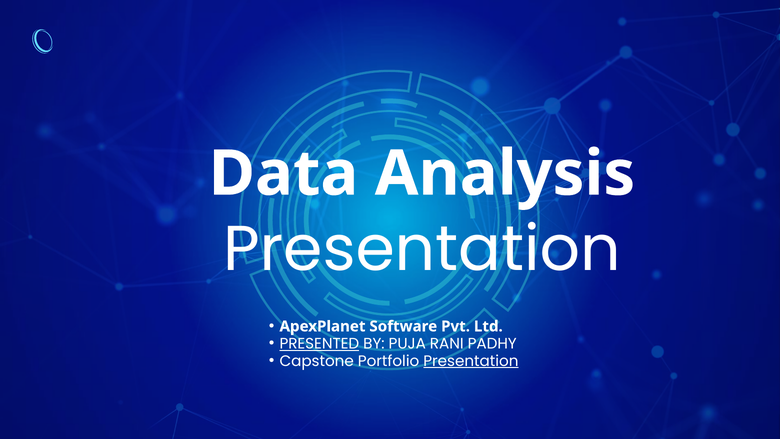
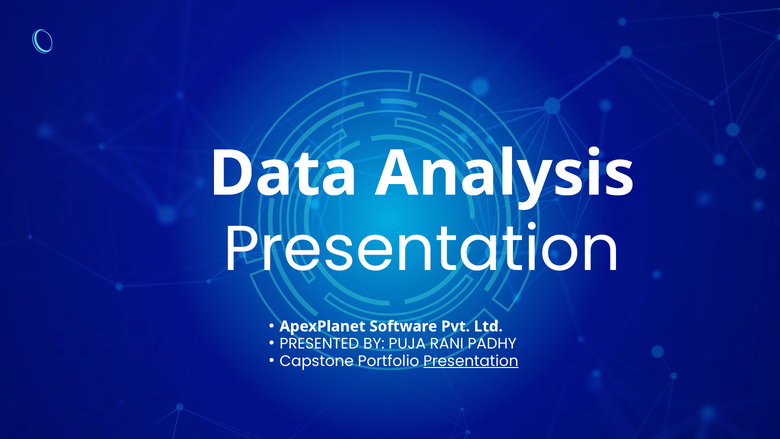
PRESENTED underline: present -> none (319, 344)
